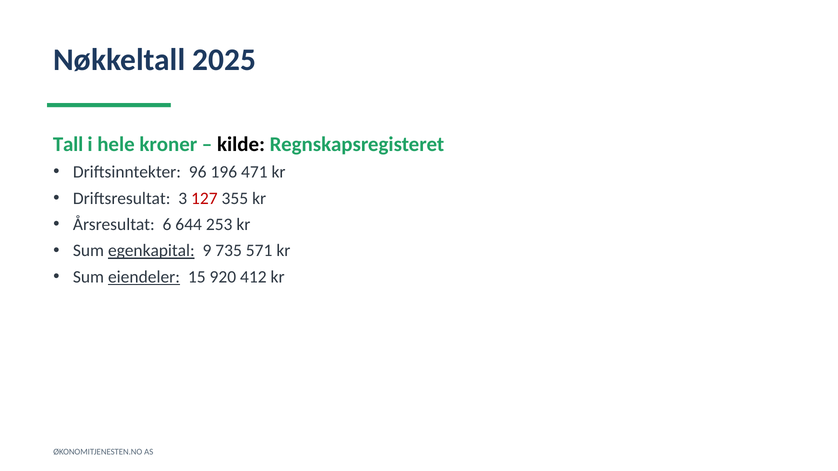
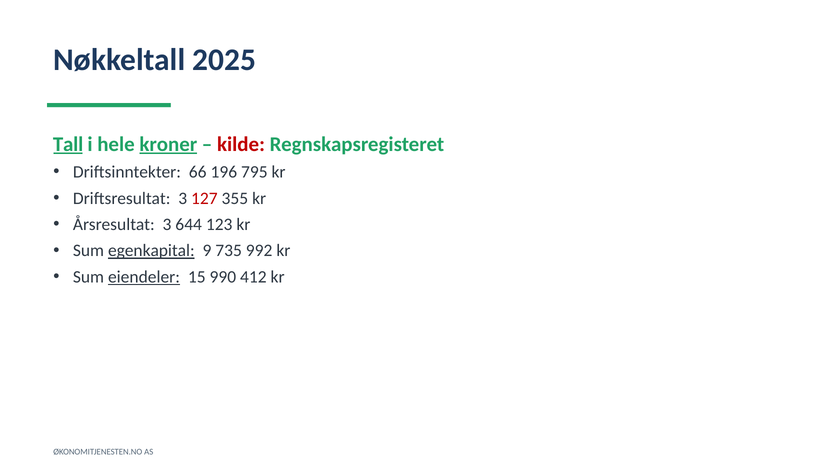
Tall underline: none -> present (68, 144)
kroner underline: none -> present (168, 144)
kilde colour: black -> red (241, 144)
96: 96 -> 66 (198, 172)
471: 471 -> 795 (254, 172)
Årsresultat 6: 6 -> 3 (167, 225)
253: 253 -> 123 (219, 225)
571: 571 -> 992 (259, 251)
920: 920 -> 990 (223, 277)
